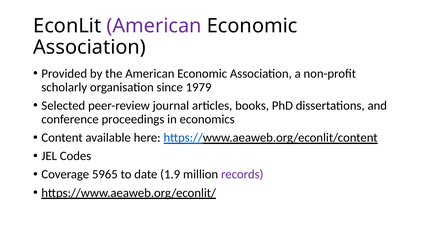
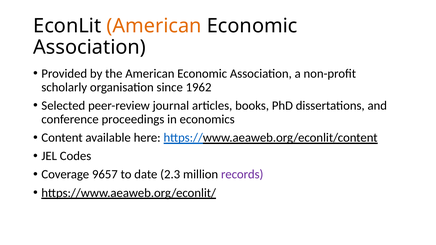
American colour: purple -> orange (154, 26)
1979: 1979 -> 1962 (199, 87)
5965: 5965 -> 9657 (105, 175)
1.9: 1.9 -> 2.3 (170, 175)
